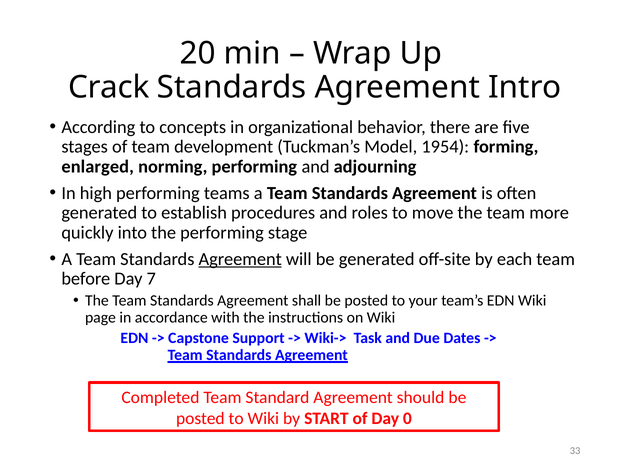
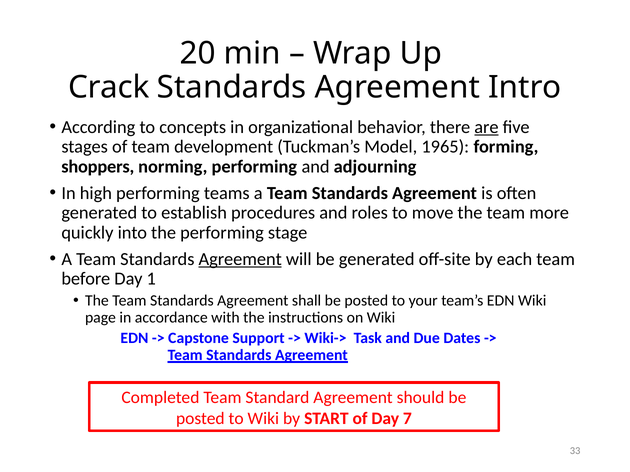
are underline: none -> present (486, 127)
1954: 1954 -> 1965 (445, 147)
enlarged: enlarged -> shoppers (98, 167)
7: 7 -> 1 (151, 279)
0: 0 -> 7 (407, 419)
